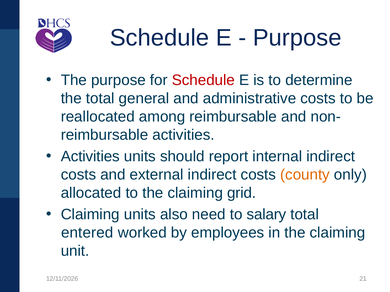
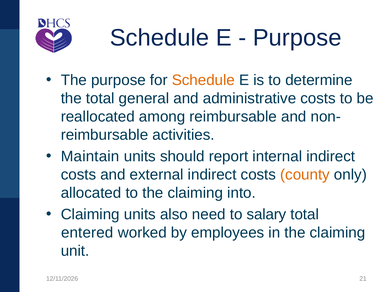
Schedule colour: red -> orange (203, 80)
Activities: Activities -> Maintain (90, 157)
grid: grid -> into (242, 193)
